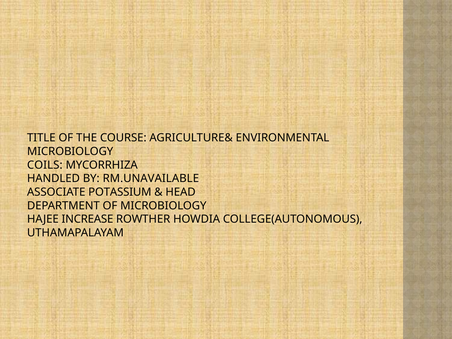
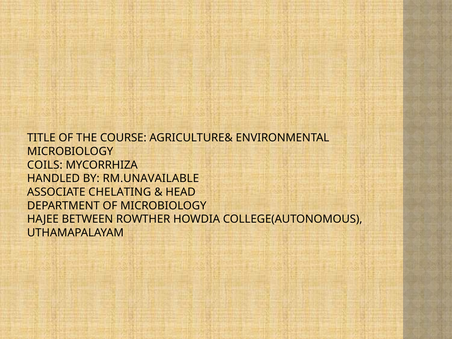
POTASSIUM: POTASSIUM -> CHELATING (120, 192)
INCREASE: INCREASE -> BETWEEN (87, 219)
